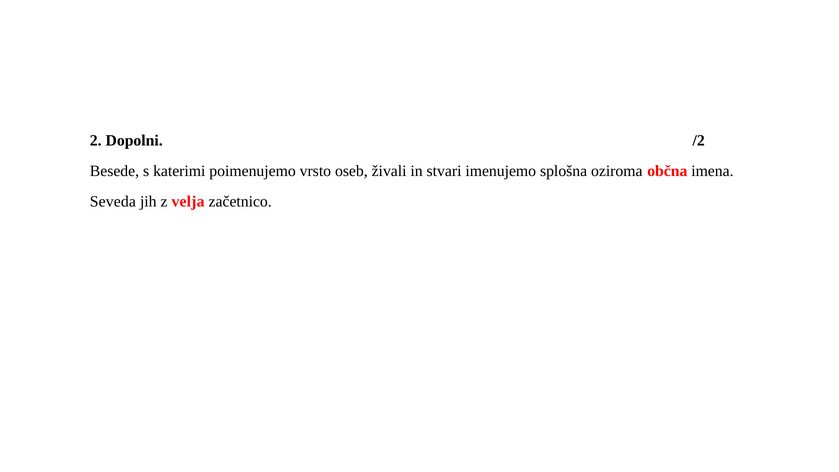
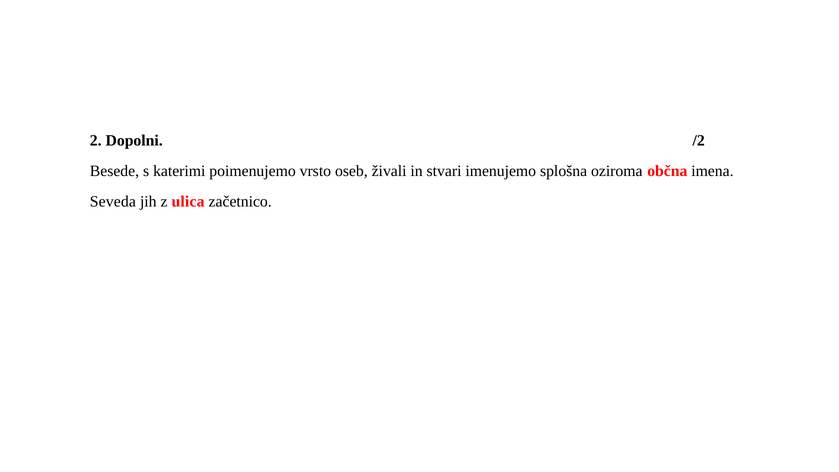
velja: velja -> ulica (188, 201)
